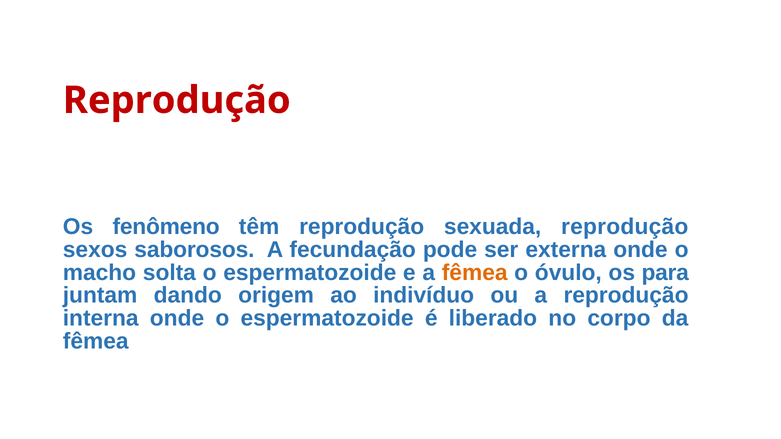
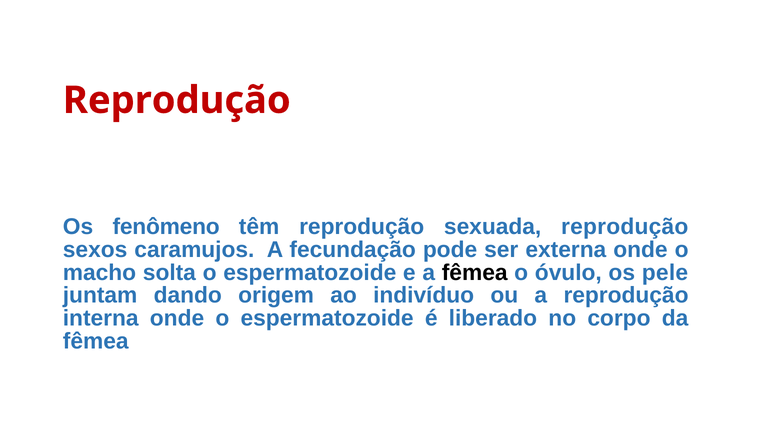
saborosos: saborosos -> caramujos (194, 250)
fêmea colour: orange -> black (475, 273)
para: para -> pele (665, 273)
